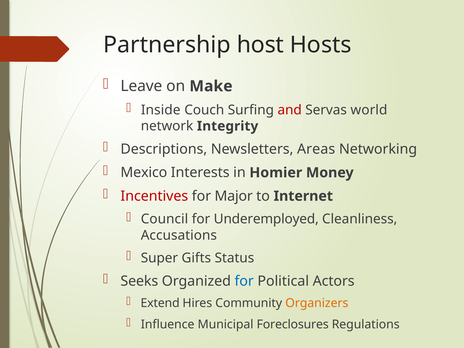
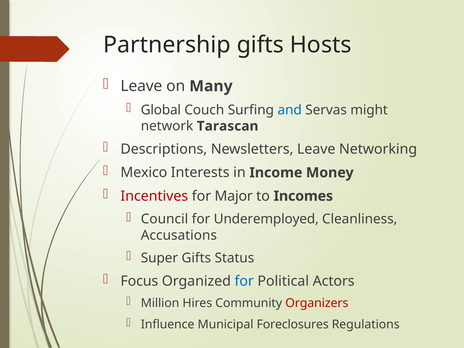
Partnership host: host -> gifts (260, 45)
Make: Make -> Many (211, 86)
Inside: Inside -> Global (161, 110)
and colour: red -> blue (290, 110)
world: world -> might (369, 110)
Integrity: Integrity -> Tarascan (228, 126)
Newsletters Areas: Areas -> Leave (316, 149)
Homier: Homier -> Income (276, 173)
Internet: Internet -> Incomes (303, 196)
Seeks: Seeks -> Focus (139, 281)
Extend: Extend -> Million (160, 303)
Organizers colour: orange -> red (317, 303)
